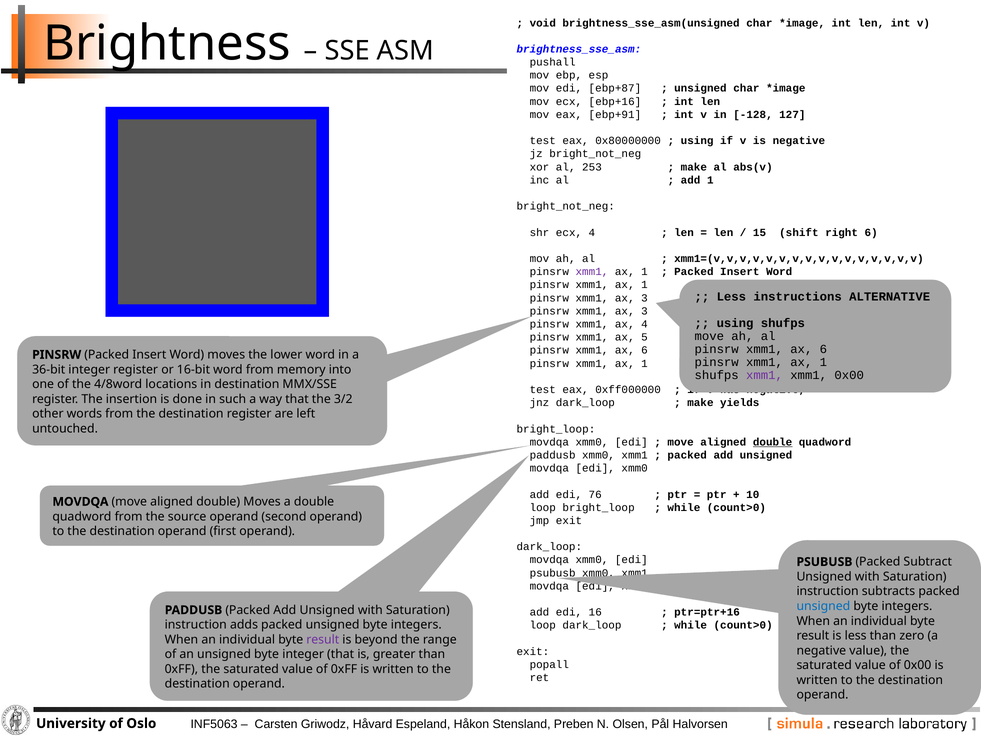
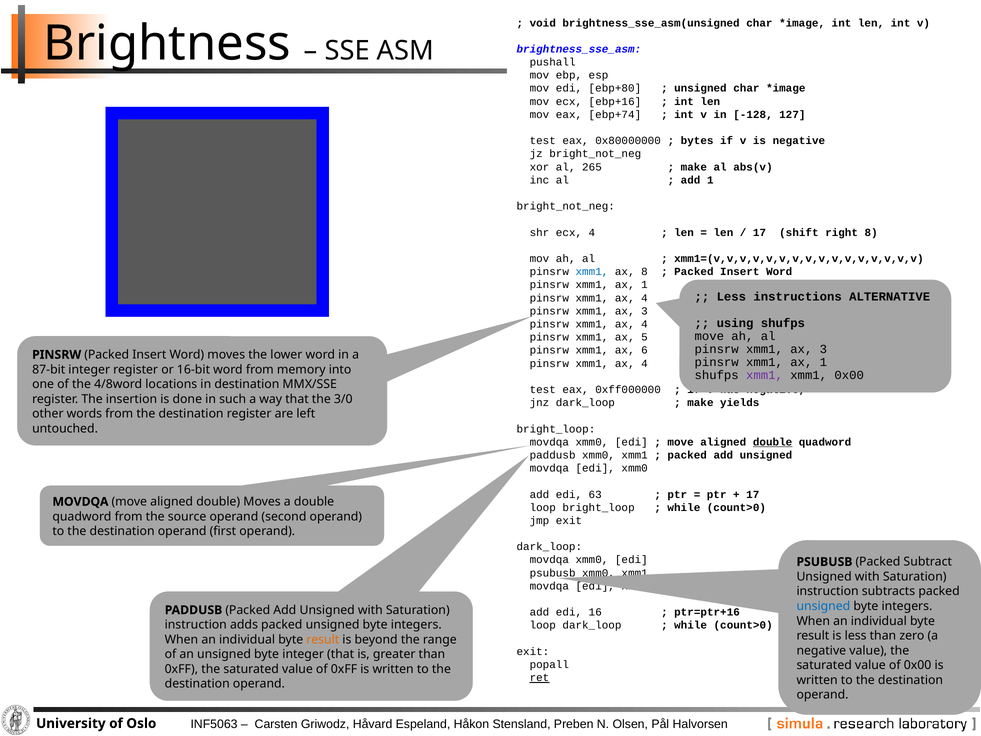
ebp+87: ebp+87 -> ebp+80 (615, 88)
ebp+91: ebp+91 -> ebp+74 (615, 115)
using: using -> bytes (697, 141)
253: 253 -> 265 (592, 167)
15: 15 -> 17 (759, 232)
right 6: 6 -> 8 (871, 232)
xmm1 colour: purple -> blue (592, 272)
1: 1 -> 8 (644, 272)
3: 3 -> 4 (644, 298)
6: 6 -> 3 (823, 349)
1: 1 -> 4 (644, 363)
36-bit: 36-bit -> 87-bit (49, 369)
3/2: 3/2 -> 3/0 (343, 399)
76: 76 -> 63 (595, 494)
10: 10 -> 17 (753, 494)
result colour: purple -> orange (323, 639)
ret underline: none -> present (539, 678)
